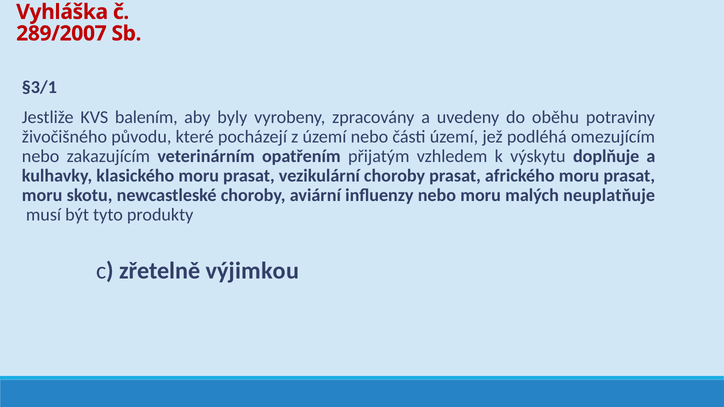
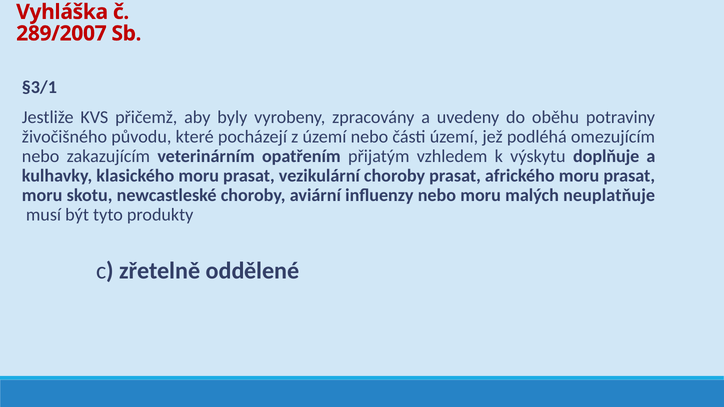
balením: balením -> přičemž (146, 117)
výjimkou: výjimkou -> oddělené (253, 271)
